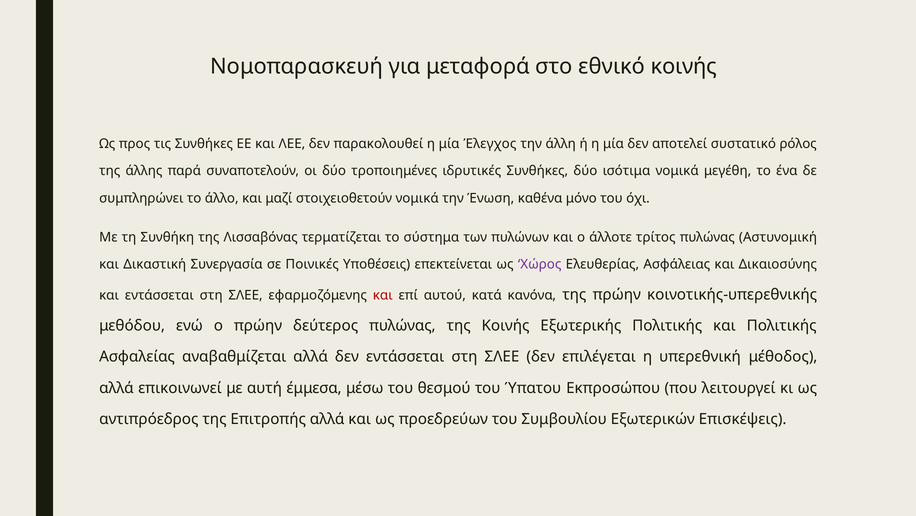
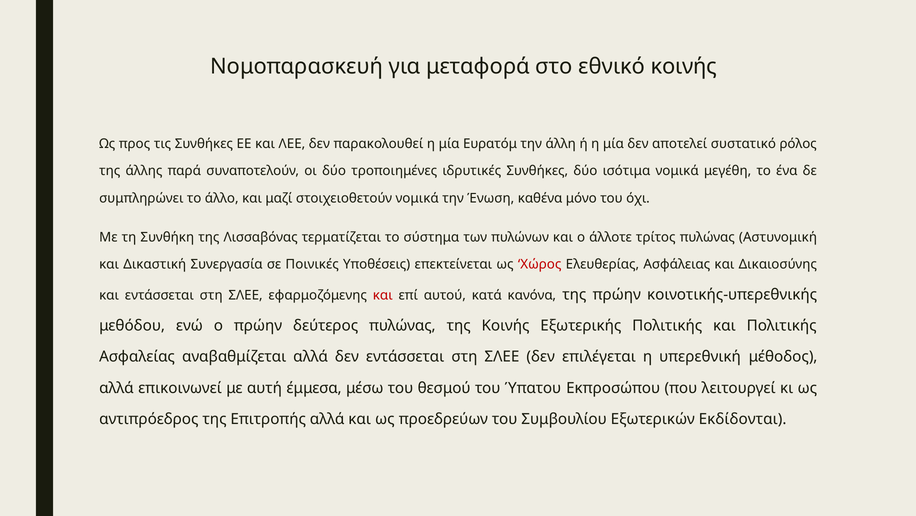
Έλεγχος: Έλεγχος -> Ευρατόμ (490, 144)
Χώρος colour: purple -> red (540, 264)
Επισκέψεις: Επισκέψεις -> Εκδίδονται (743, 419)
